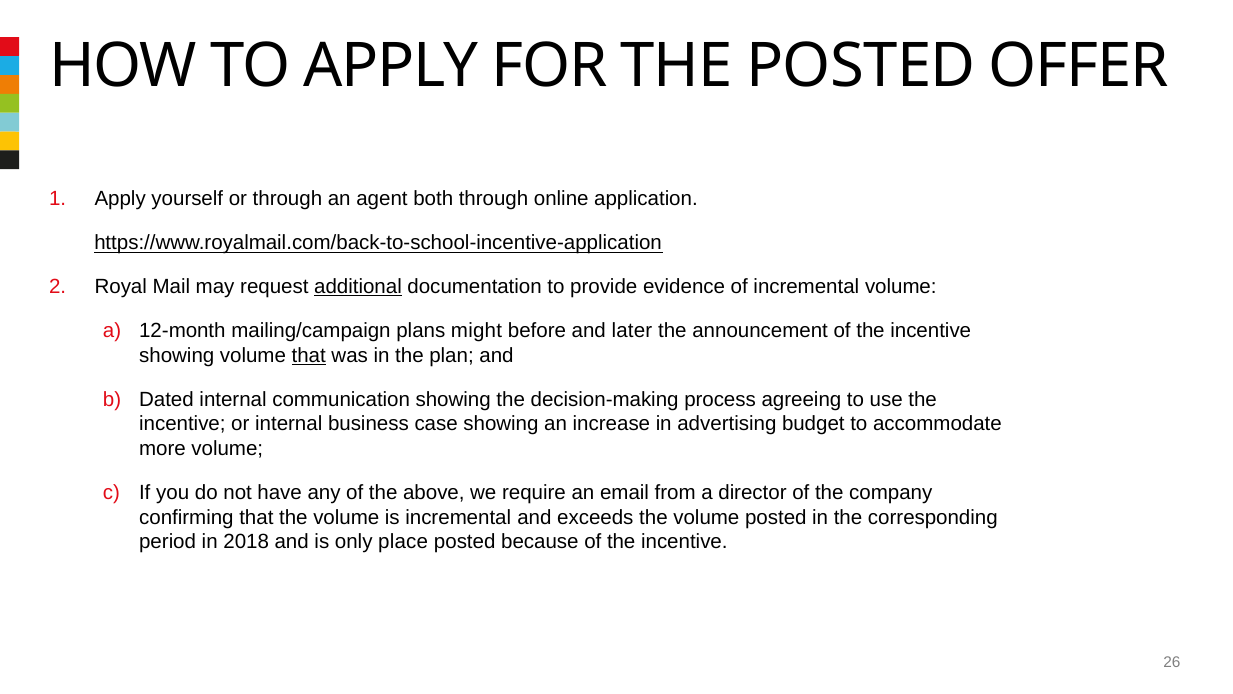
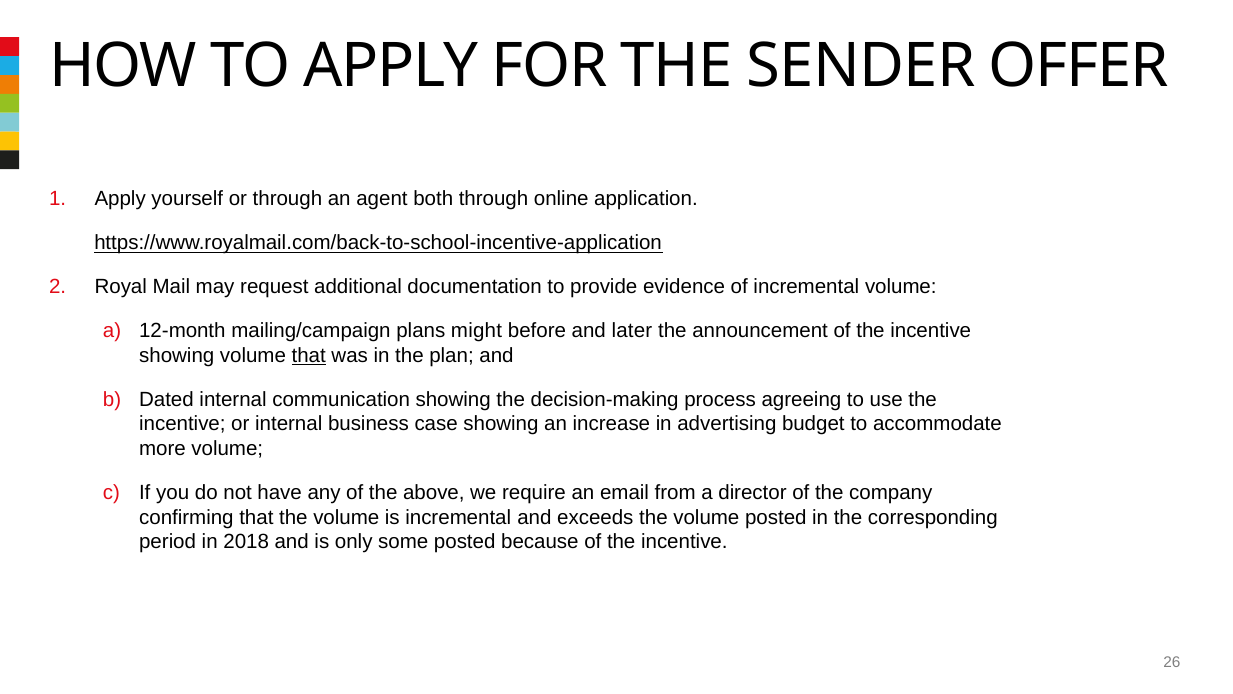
THE POSTED: POSTED -> SENDER (861, 66)
additional underline: present -> none (358, 287)
place: place -> some (403, 542)
